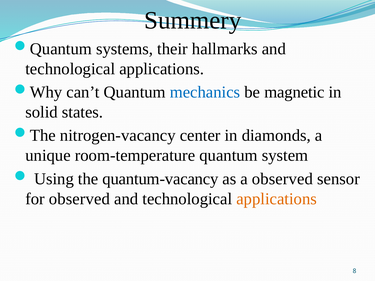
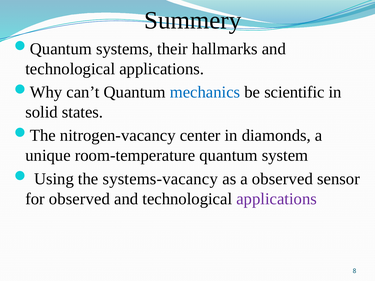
magnetic: magnetic -> scientific (294, 92)
quantum-vacancy: quantum-vacancy -> systems-vacancy (160, 179)
applications colour: orange -> purple (277, 199)
